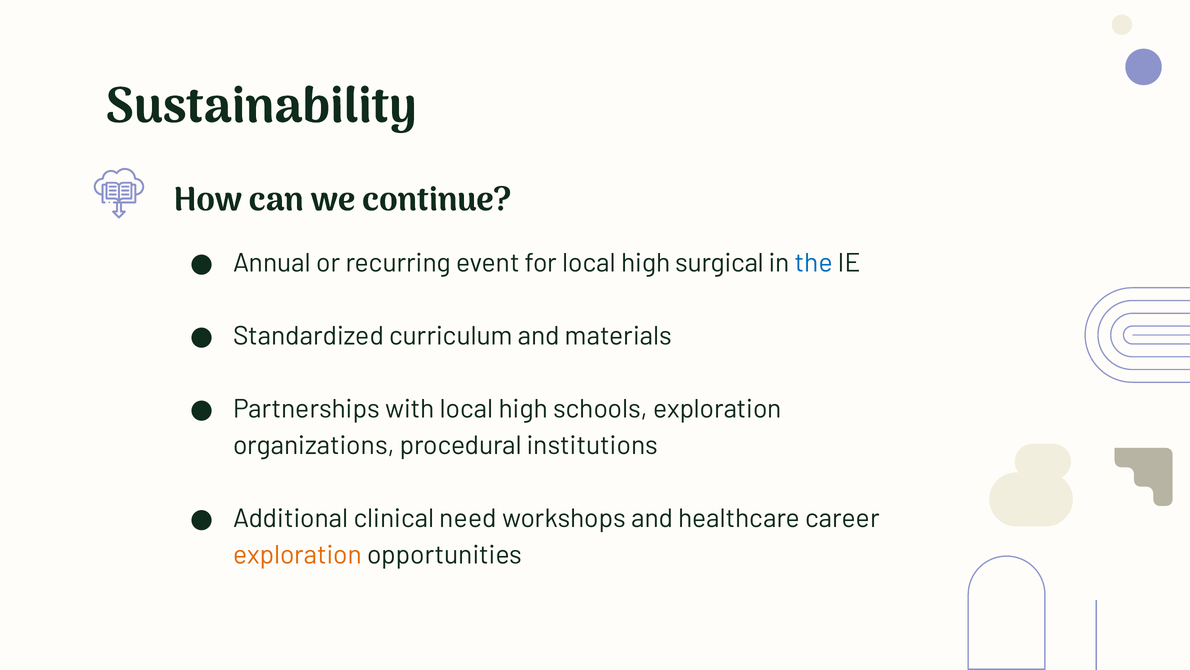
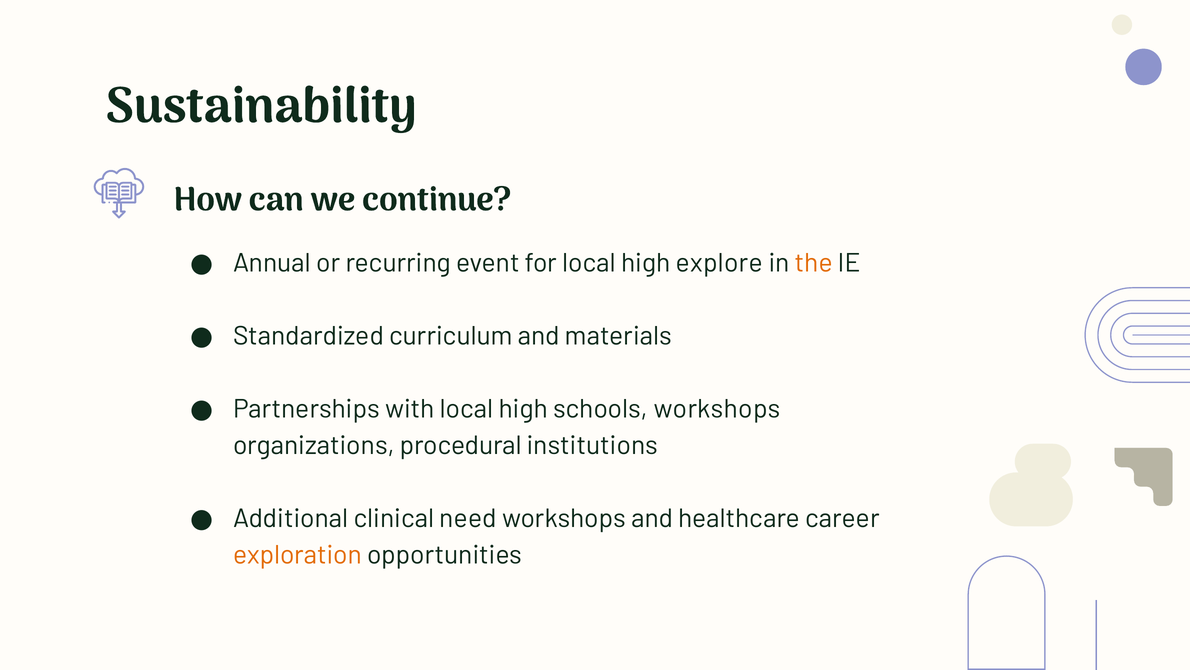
surgical: surgical -> explore (719, 263)
the colour: blue -> orange (814, 263)
schools exploration: exploration -> workshops (717, 409)
